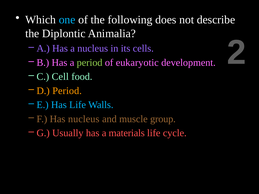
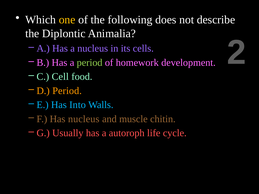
one colour: light blue -> yellow (67, 20)
eukaryotic: eukaryotic -> homework (137, 63)
Has Life: Life -> Into (78, 105)
group: group -> chitin (163, 119)
materials: materials -> autoroph (127, 133)
